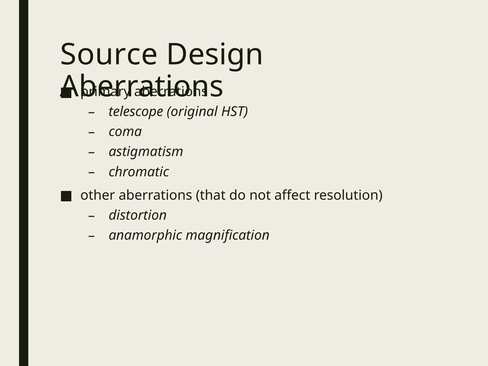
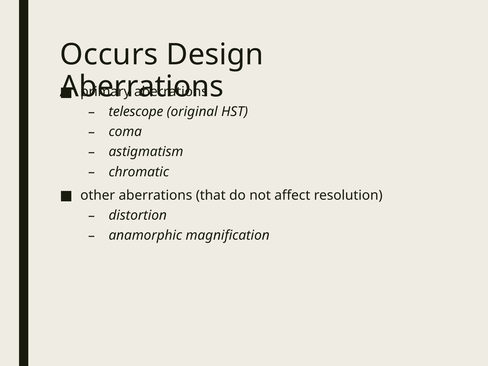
Source: Source -> Occurs (109, 55)
